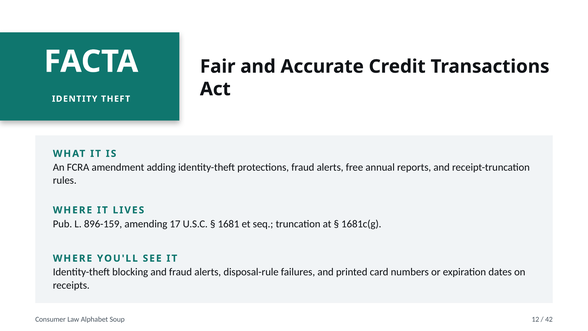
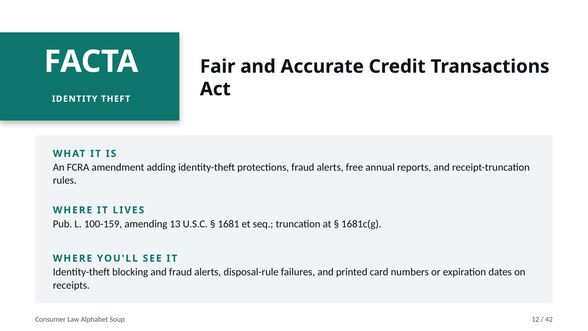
896-159: 896-159 -> 100-159 (103, 224)
17: 17 -> 13 (175, 224)
